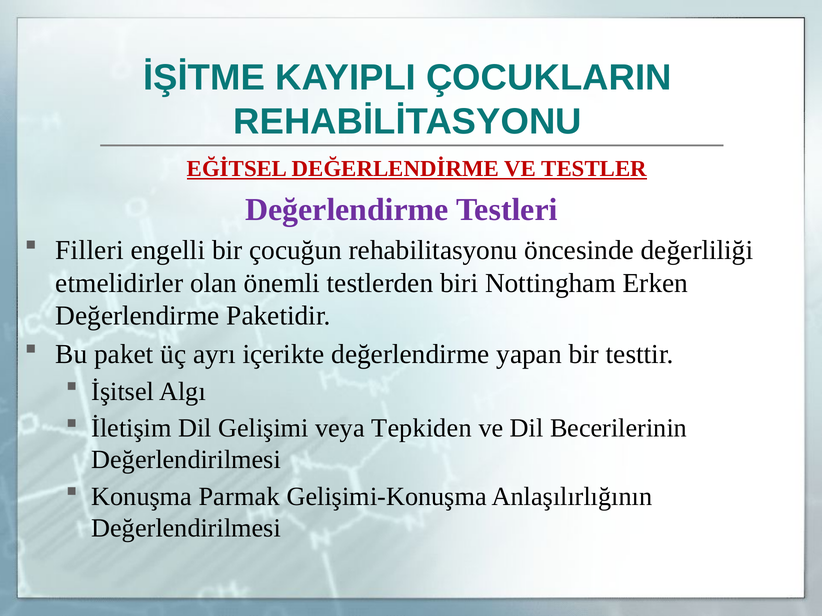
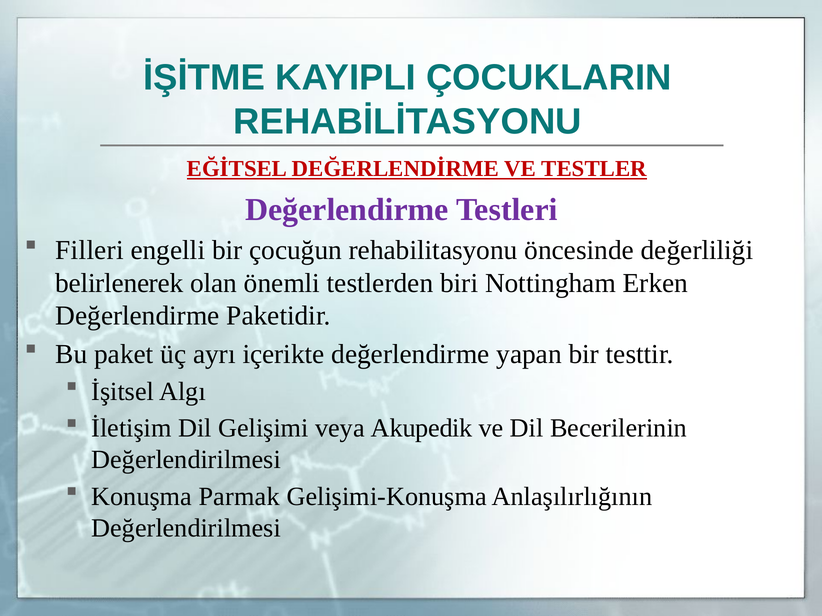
etmelidirler: etmelidirler -> belirlenerek (119, 283)
Tepkiden: Tepkiden -> Akupedik (422, 429)
